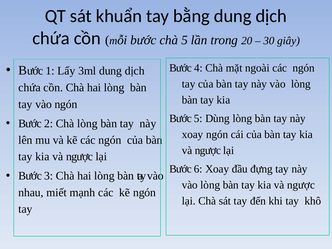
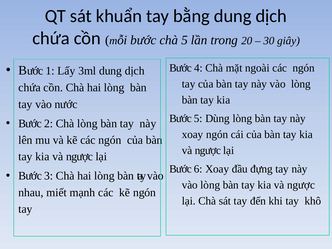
vào ngón: ngón -> nước (66, 104)
